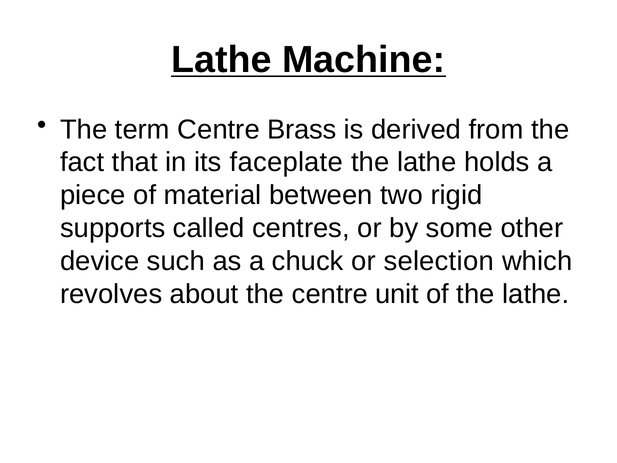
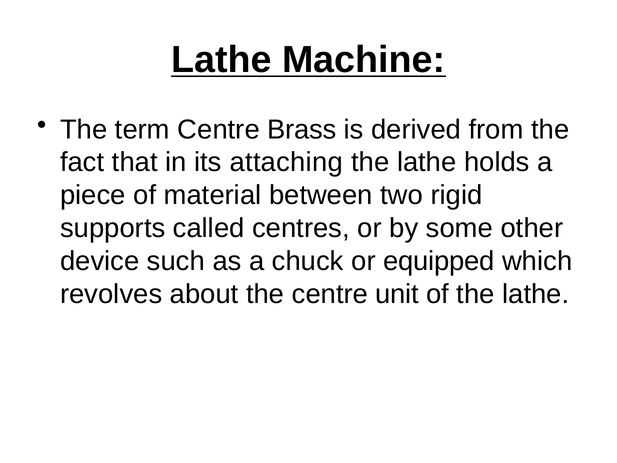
faceplate: faceplate -> attaching (286, 162)
selection: selection -> equipped (439, 261)
